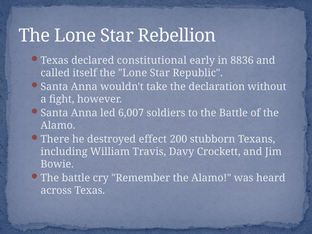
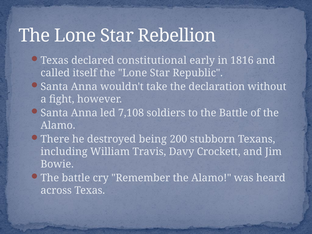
8836: 8836 -> 1816 (242, 61)
6,007: 6,007 -> 7,108 (131, 113)
effect: effect -> being (153, 139)
